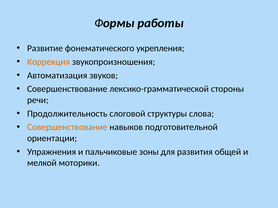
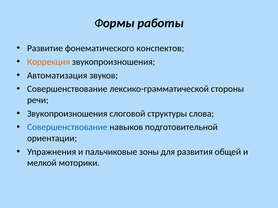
укрепления: укрепления -> конспектов (160, 48)
Продолжительность: Продолжительность -> Звукопроизношения (67, 114)
Совершенствование colour: orange -> blue (67, 127)
